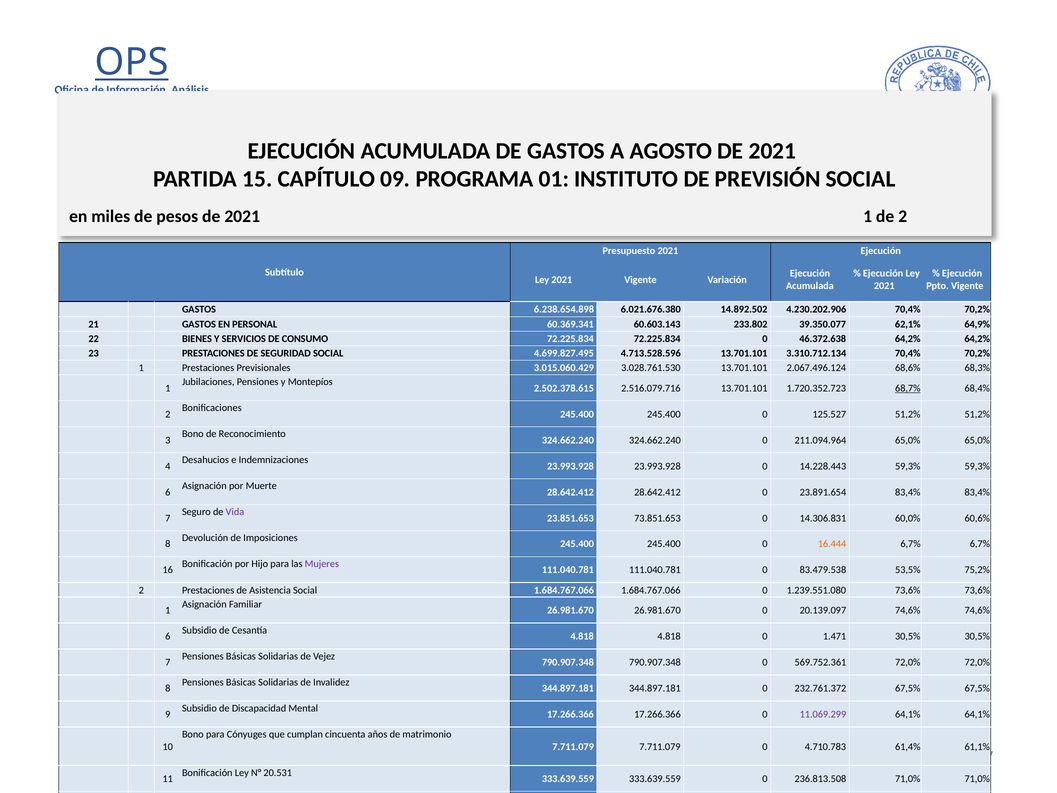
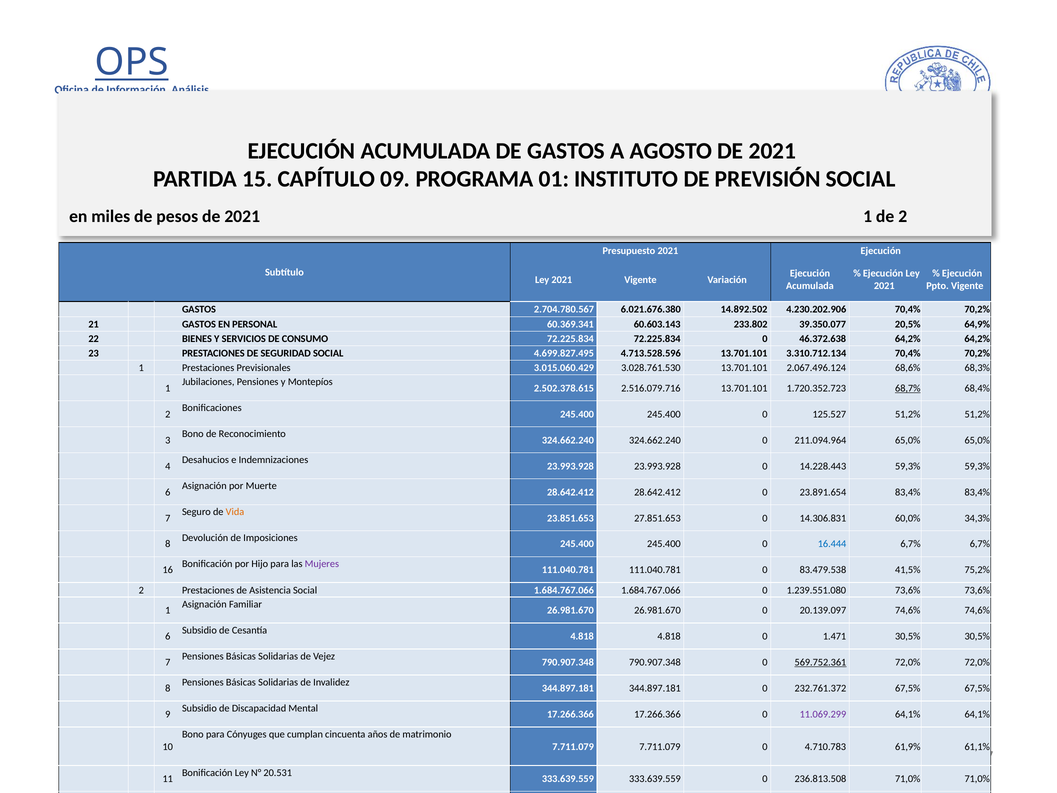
6.238.654.898: 6.238.654.898 -> 2.704.780.567 (564, 310)
62,1%: 62,1% -> 20,5% (908, 324)
Vida colour: purple -> orange (235, 512)
73.851.653: 73.851.653 -> 27.851.653 (657, 518)
60,6%: 60,6% -> 34,3% (977, 518)
16.444 colour: orange -> blue (832, 544)
53,5%: 53,5% -> 41,5% (908, 570)
569.752.361 underline: none -> present (820, 662)
61,4%: 61,4% -> 61,9% (908, 746)
